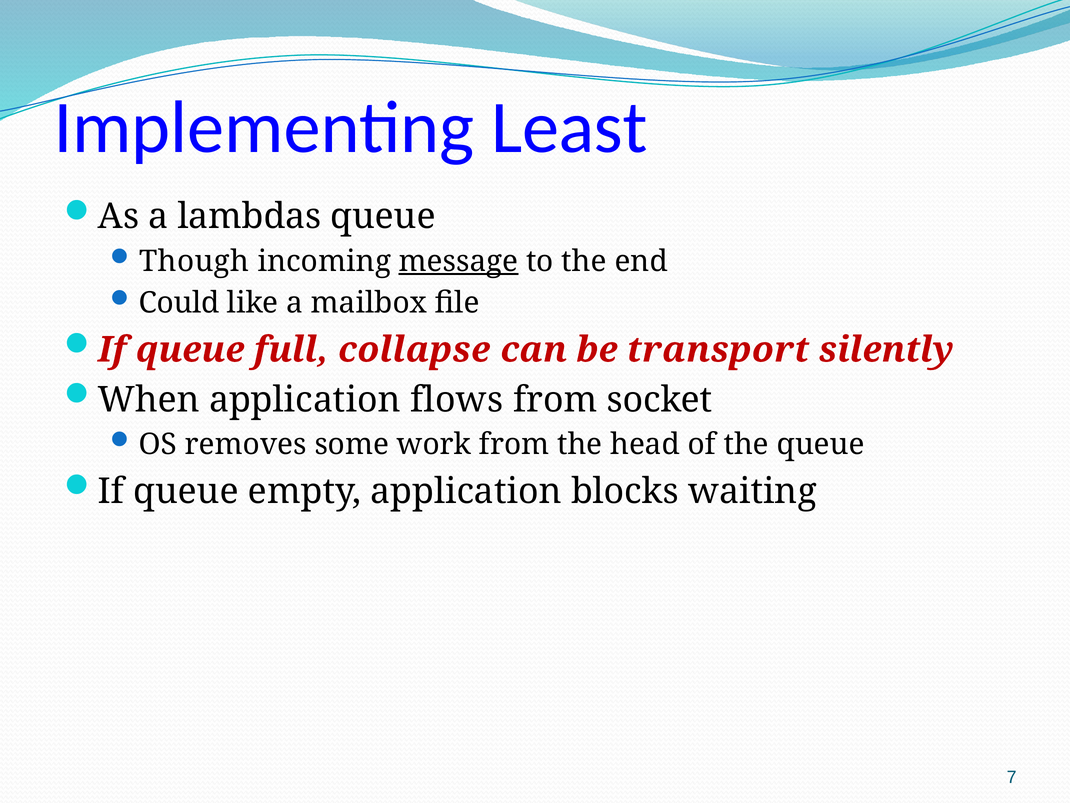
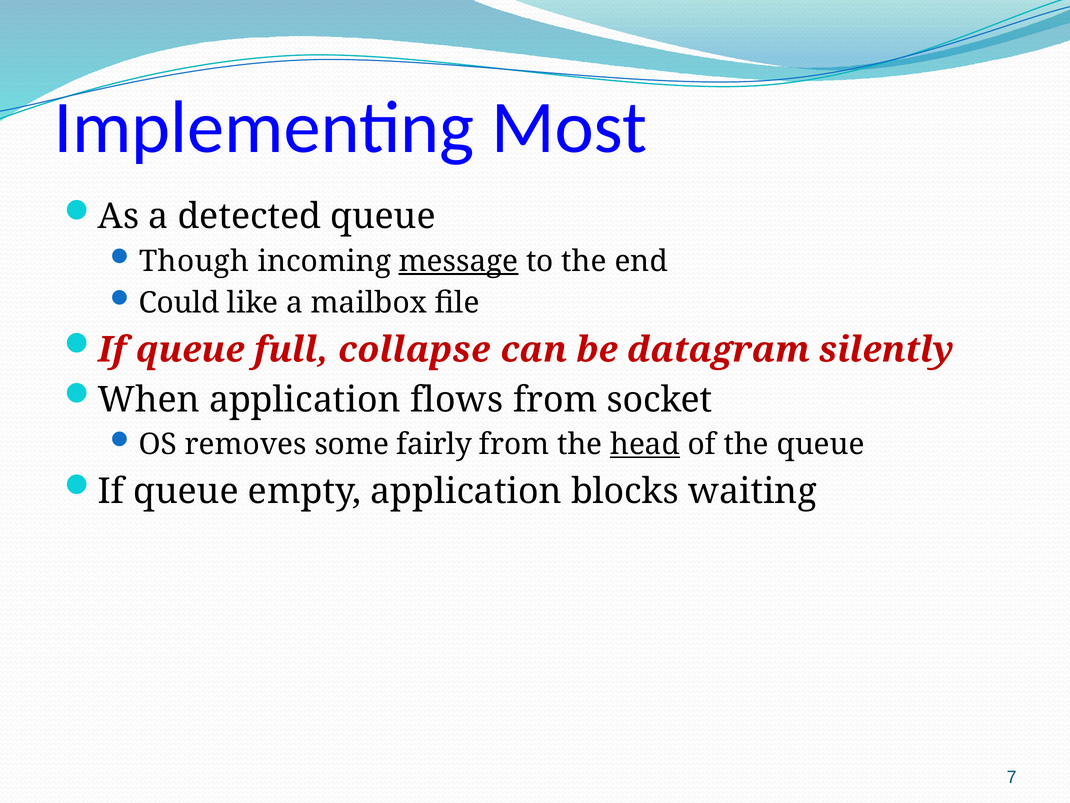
Least: Least -> Most (569, 128)
lambdas: lambdas -> detected (249, 216)
transport: transport -> datagram (718, 350)
work: work -> fairly (434, 444)
head underline: none -> present (645, 444)
